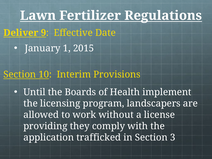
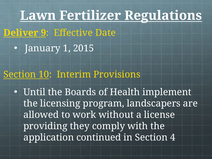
trafficked: trafficked -> continued (99, 137)
3: 3 -> 4 (173, 137)
